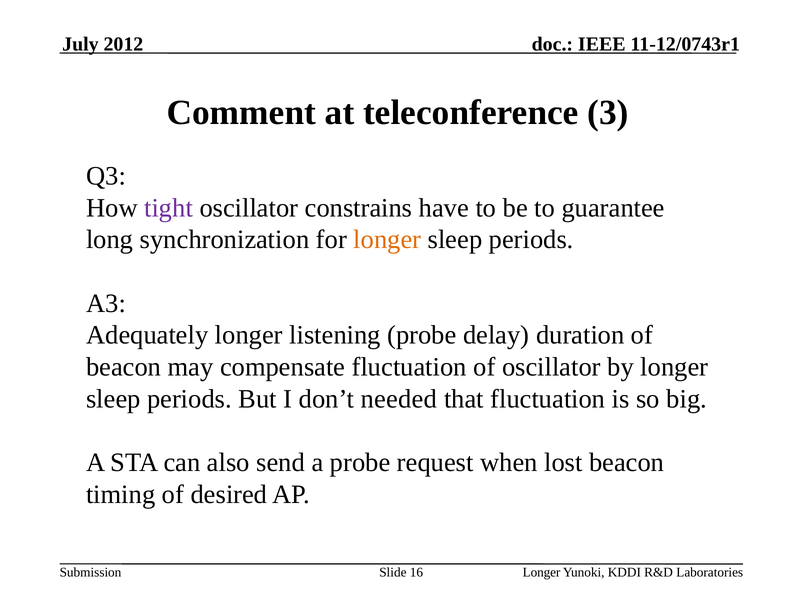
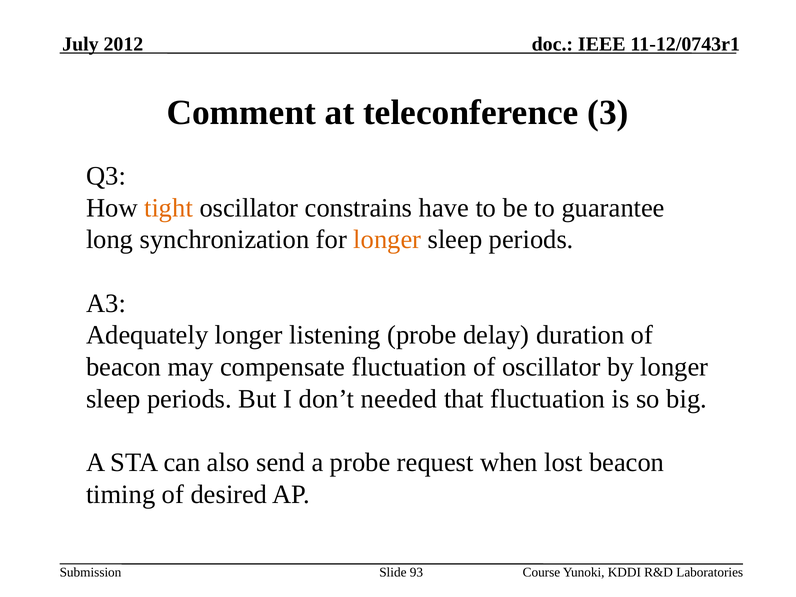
tight colour: purple -> orange (169, 208)
16: 16 -> 93 (416, 573)
Longer: Longer -> Course (541, 573)
